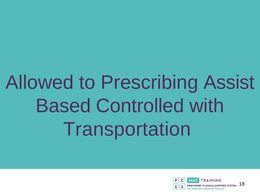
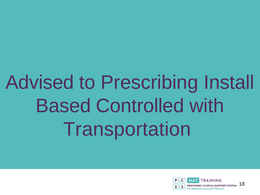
Allowed: Allowed -> Advised (40, 83)
Assist: Assist -> Install (229, 83)
